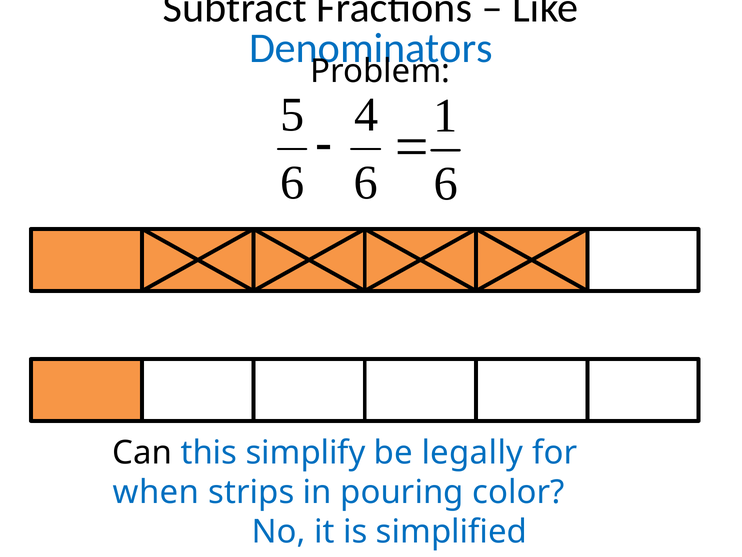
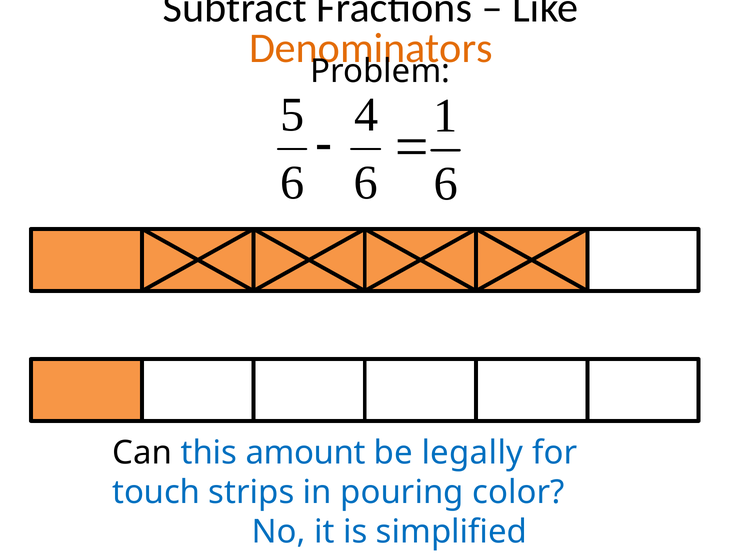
Denominators colour: blue -> orange (371, 48)
simplify: simplify -> amount (306, 452)
when: when -> touch (156, 492)
